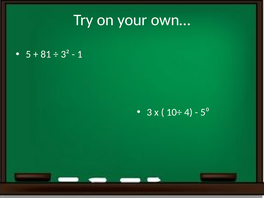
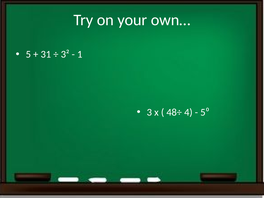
81: 81 -> 31 (46, 54)
10÷: 10÷ -> 48÷ (174, 112)
